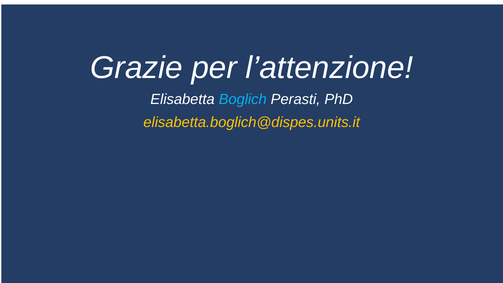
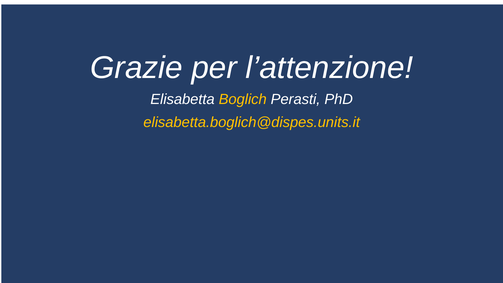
Boglich colour: light blue -> yellow (243, 99)
